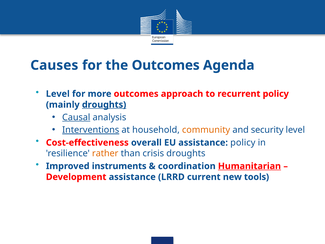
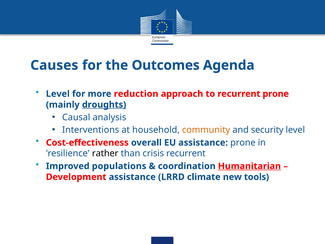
more outcomes: outcomes -> reduction (136, 94)
recurrent policy: policy -> prone (276, 94)
Causal underline: present -> none (76, 117)
Interventions underline: present -> none (91, 130)
assistance policy: policy -> prone (243, 142)
rather colour: orange -> black (105, 153)
crisis droughts: droughts -> recurrent (186, 153)
instruments: instruments -> populations (119, 166)
current: current -> climate (204, 177)
